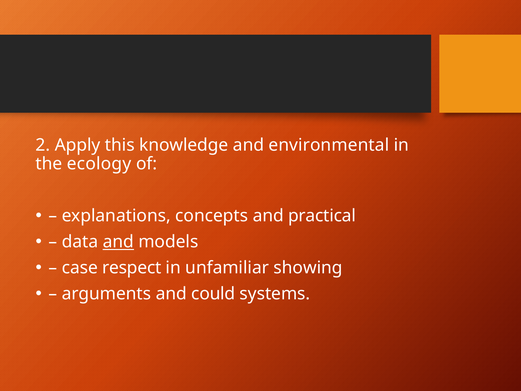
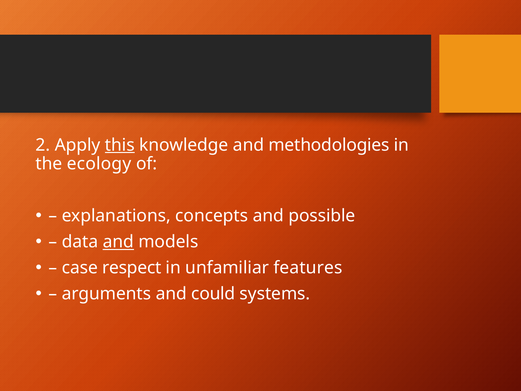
this underline: none -> present (120, 145)
environmental: environmental -> methodologies (329, 145)
practical: practical -> possible (322, 216)
showing: showing -> features (308, 268)
